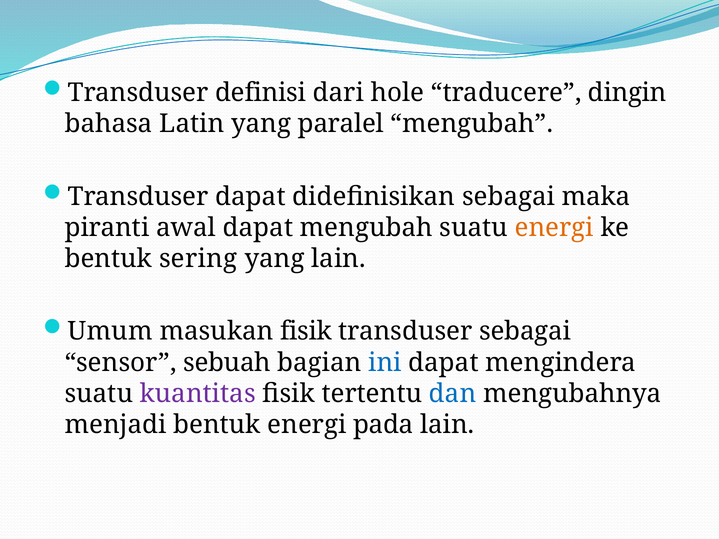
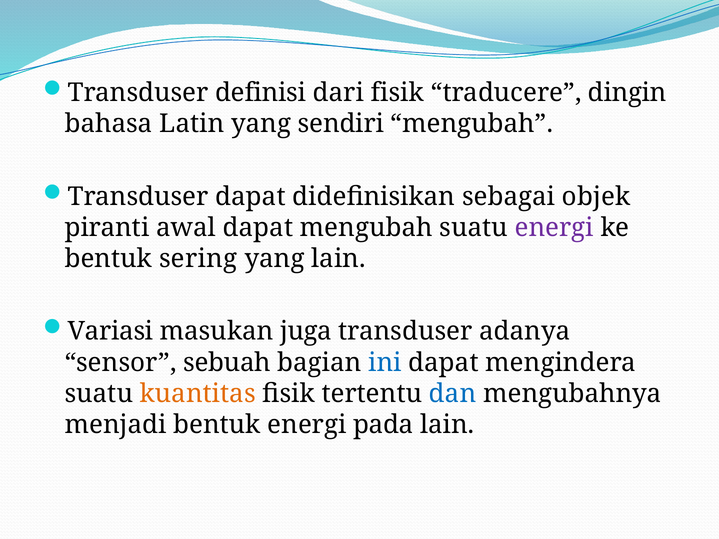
dari hole: hole -> fisik (397, 93)
paralel: paralel -> sendiri (341, 124)
maka: maka -> objek (596, 197)
energi colour: orange -> purple (554, 228)
Umum: Umum -> Variasi (110, 332)
masukan fisik: fisik -> juga (306, 332)
transduser sebagai: sebagai -> adanya (525, 332)
kuantitas colour: purple -> orange (198, 394)
